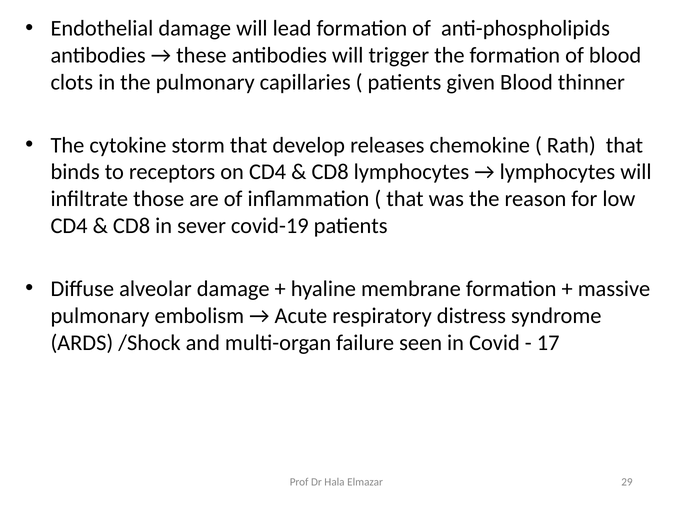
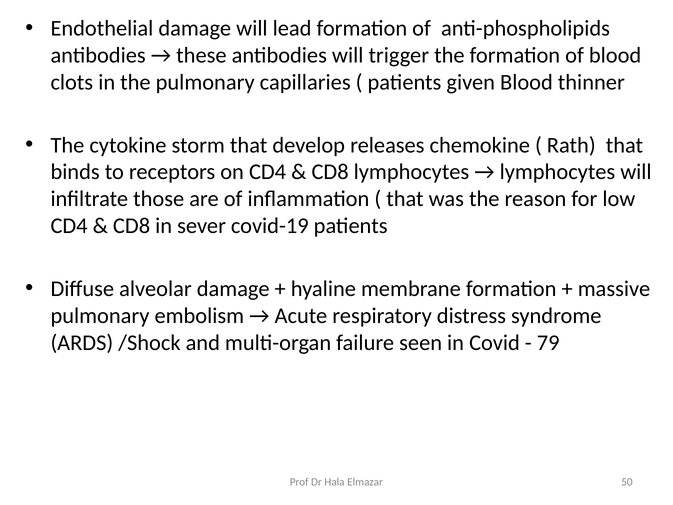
17: 17 -> 79 (548, 342)
29: 29 -> 50 (627, 482)
